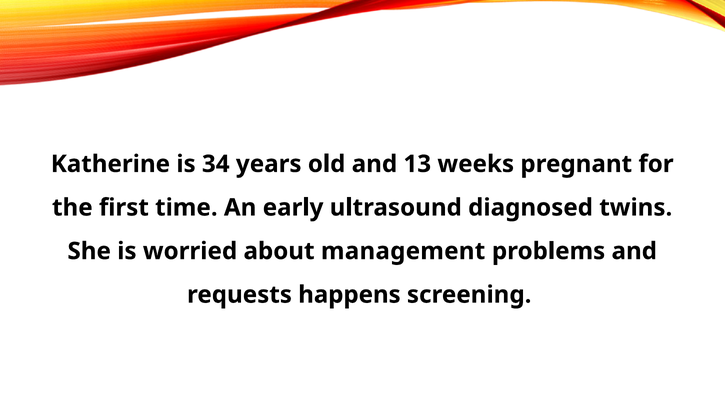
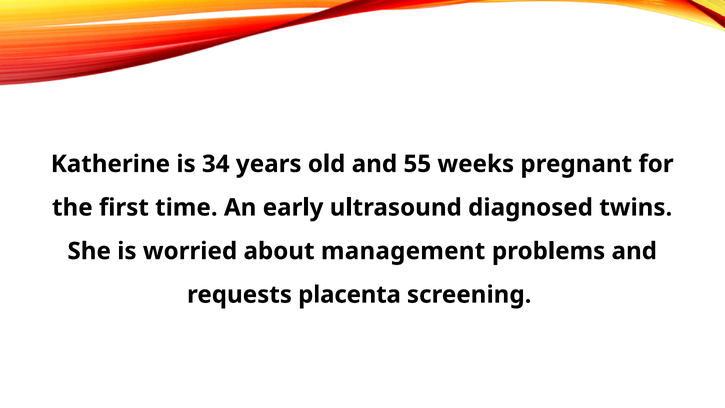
13: 13 -> 55 (417, 164)
happens: happens -> placenta (350, 295)
